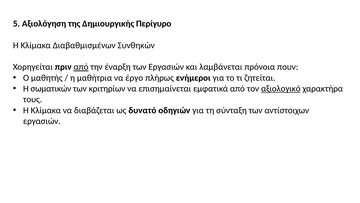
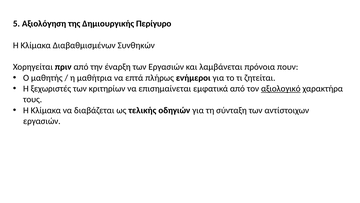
από underline: present -> none (81, 67)
έργο: έργο -> επτά (134, 78)
σωματικών: σωματικών -> ξεχωριστές (51, 88)
δυνατό: δυνατό -> τελικής (142, 110)
